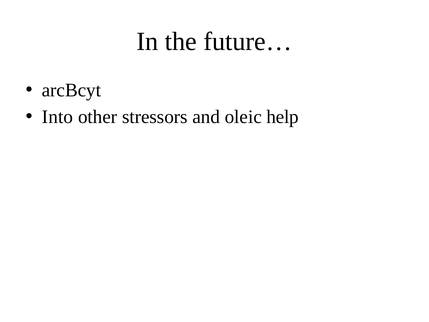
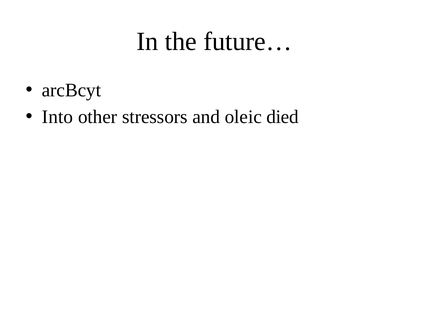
help: help -> died (283, 117)
